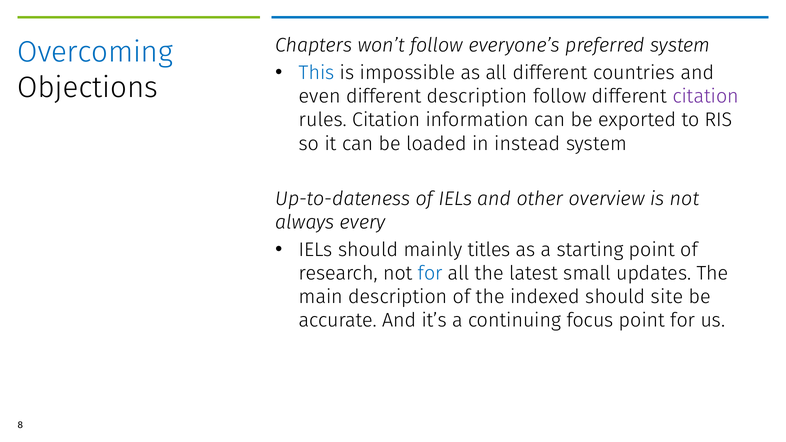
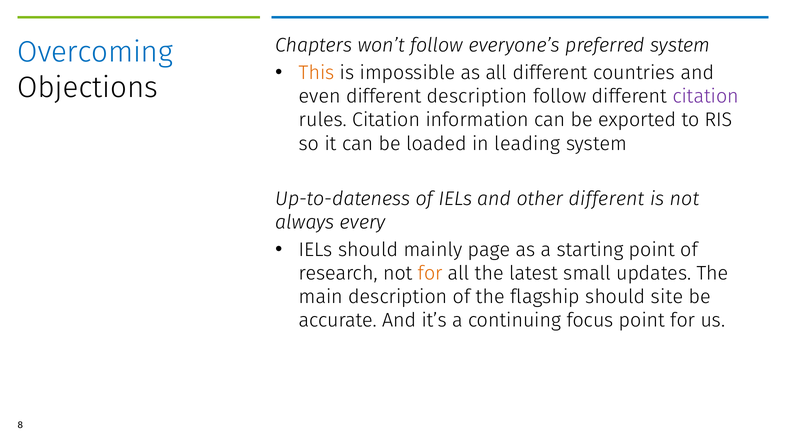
This colour: blue -> orange (317, 73)
instead: instead -> leading (527, 144)
other overview: overview -> different (607, 199)
titles: titles -> page (489, 250)
for colour: blue -> orange (430, 273)
indexed: indexed -> flagship (545, 297)
